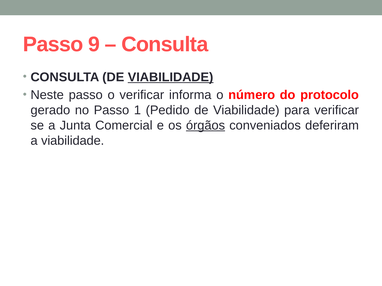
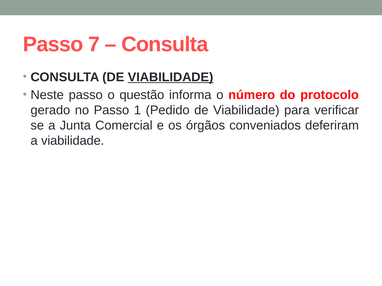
9: 9 -> 7 (94, 44)
o verificar: verificar -> questão (142, 95)
órgãos underline: present -> none (206, 126)
